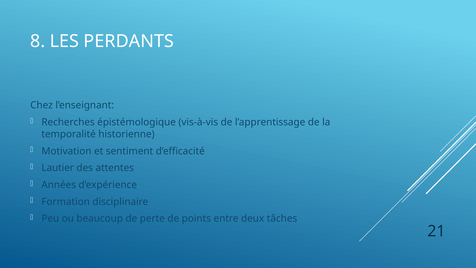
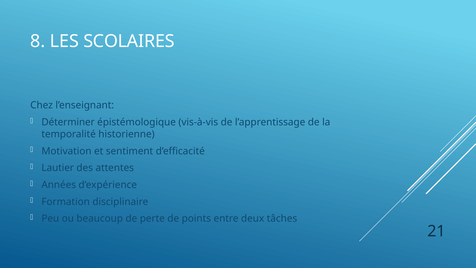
PERDANTS: PERDANTS -> SCOLAIRES (129, 41)
Recherches: Recherches -> Déterminer (68, 122)
